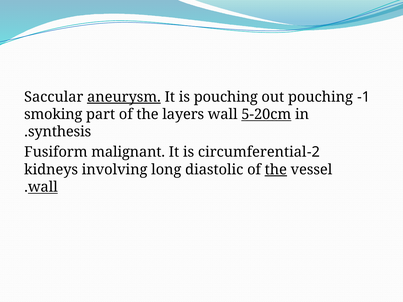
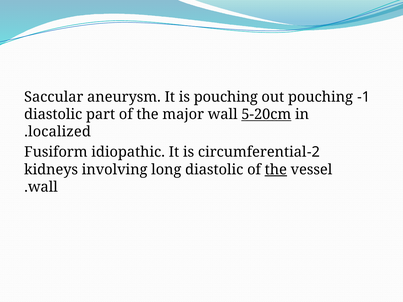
aneurysm underline: present -> none (124, 97)
smoking: smoking -> diastolic (53, 114)
layers: layers -> major (183, 114)
synthesis: synthesis -> localized (59, 132)
malignant: malignant -> idiopathic (128, 152)
wall underline: present -> none (43, 187)
